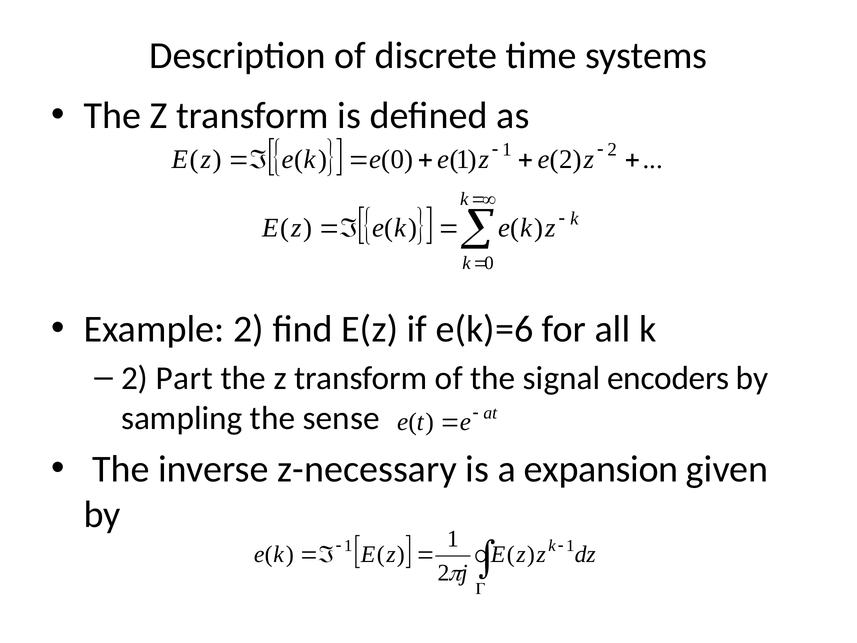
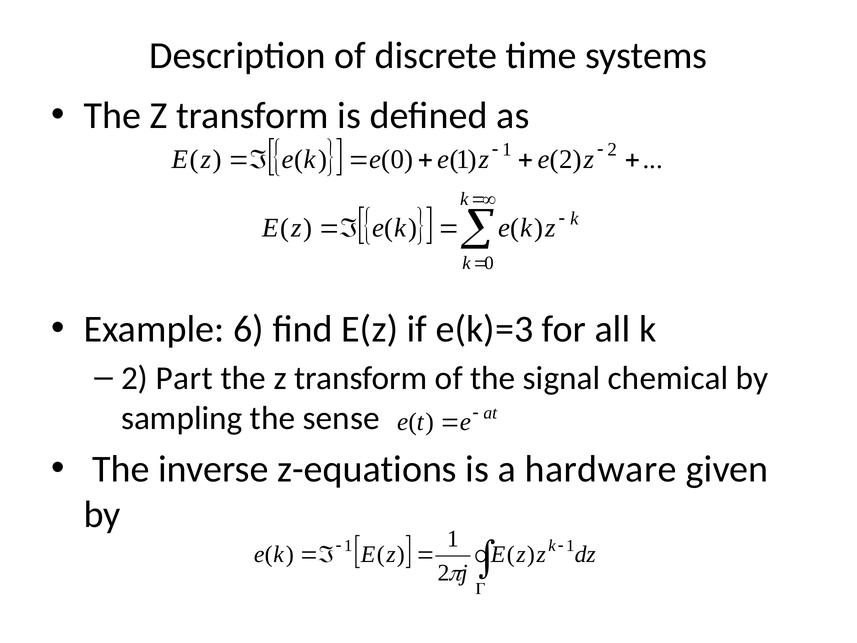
Example 2: 2 -> 6 (248, 329)
e(k)=6: e(k)=6 -> e(k)=3 (484, 329)
encoders: encoders -> chemical (668, 378)
z-necessary: z-necessary -> z-equations (367, 469)
expansion: expansion -> hardware (601, 469)
